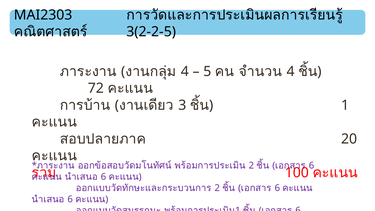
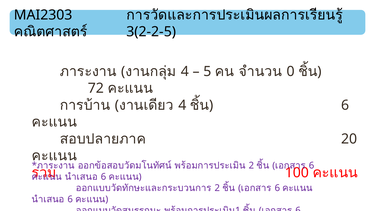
4: 4 -> 0 (291, 71)
3: 3 -> 4 (182, 105)
1: 1 -> 6 (345, 105)
